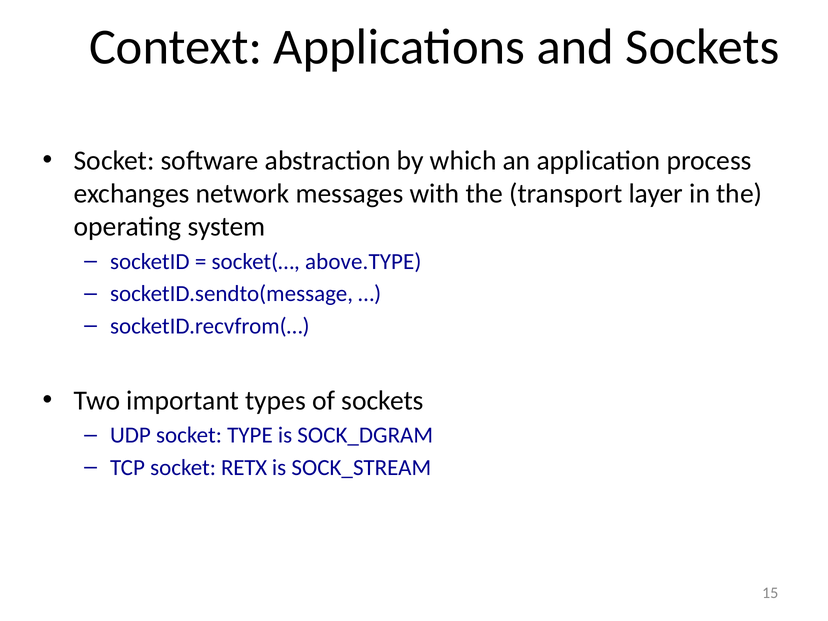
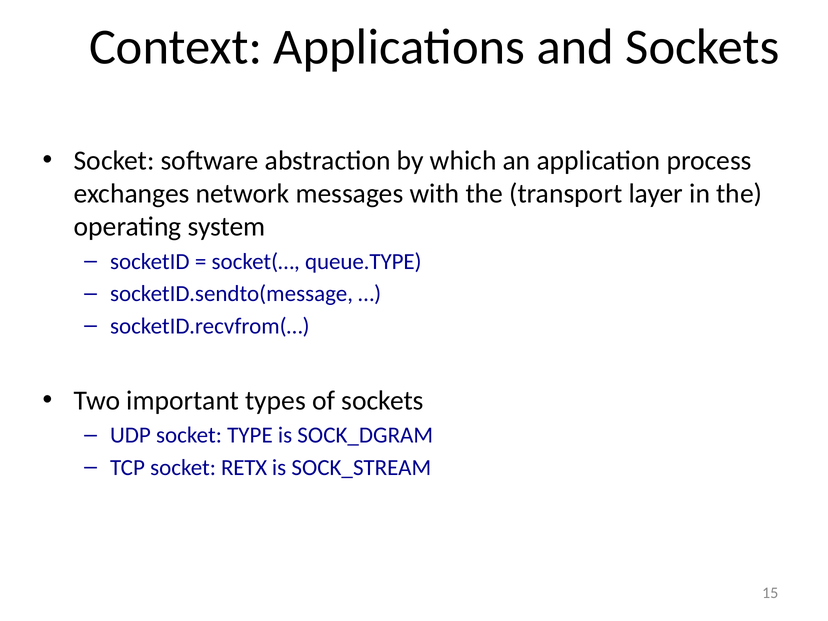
above.TYPE: above.TYPE -> queue.TYPE (363, 262)
